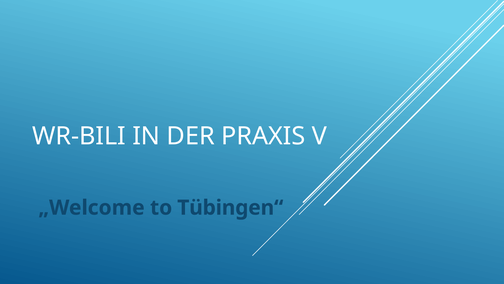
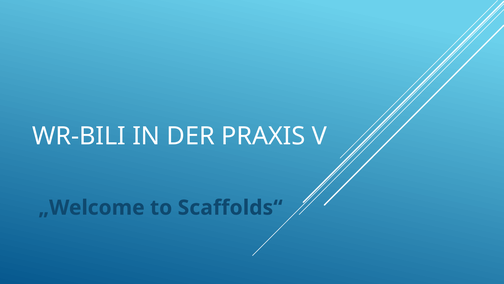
Tübingen“: Tübingen“ -> Scaffolds“ (230, 207)
